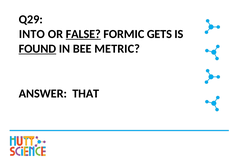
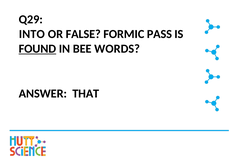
FALSE underline: present -> none (83, 34)
GETS: GETS -> PASS (159, 34)
METRIC: METRIC -> WORDS (117, 49)
